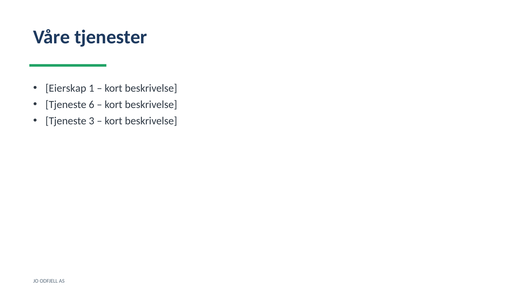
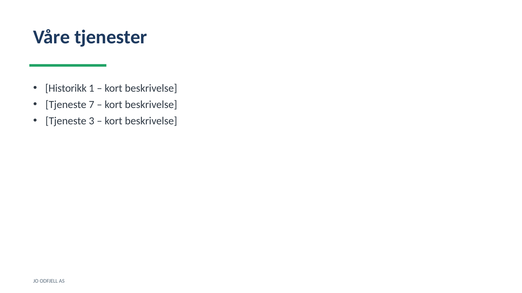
Eierskap: Eierskap -> Historikk (66, 88)
6: 6 -> 7 (92, 105)
